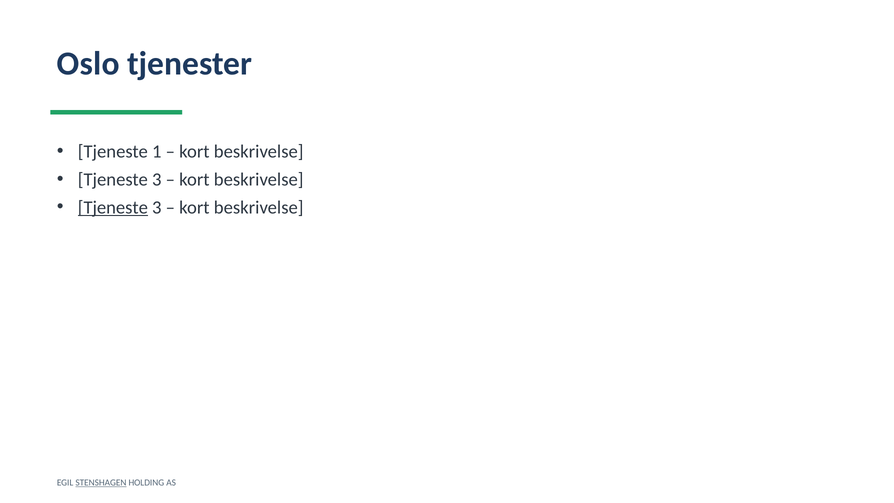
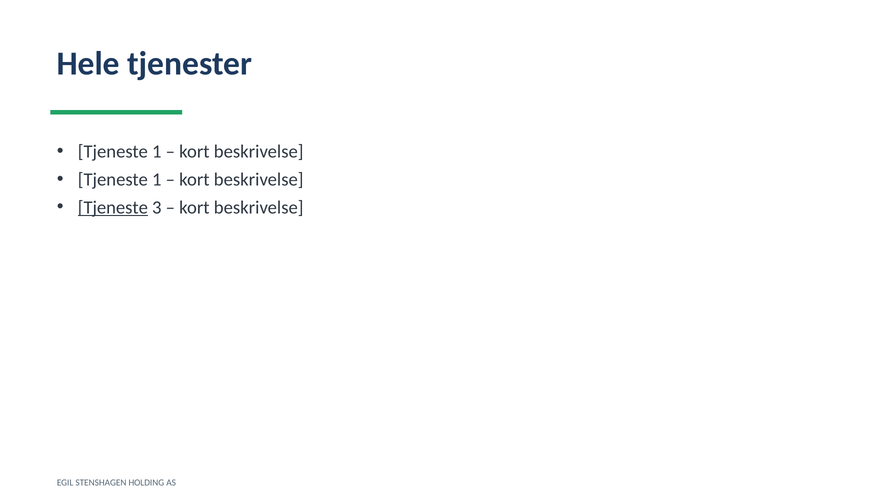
Oslo: Oslo -> Hele (88, 64)
3: 3 -> 1 (157, 179)
STENSHAGEN underline: present -> none (101, 483)
